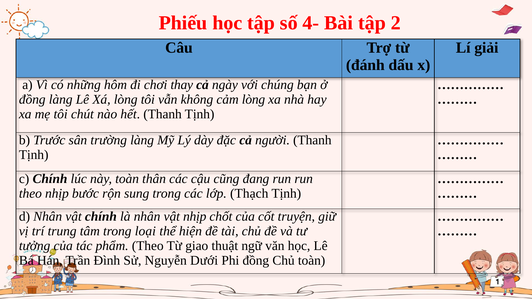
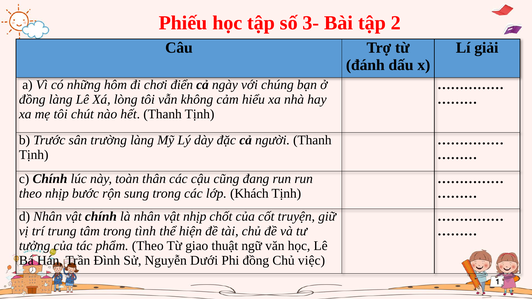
4-: 4- -> 3- (311, 23)
thay: thay -> điển (182, 85)
cảm lòng: lòng -> hiểu (253, 100)
Thạch: Thạch -> Khách (249, 194)
loại: loại -> tình (145, 231)
Chủ toàn: toàn -> việc (312, 261)
